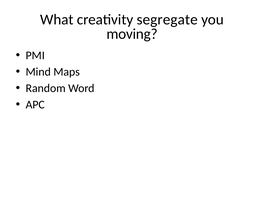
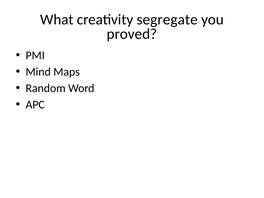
moving: moving -> proved (132, 34)
